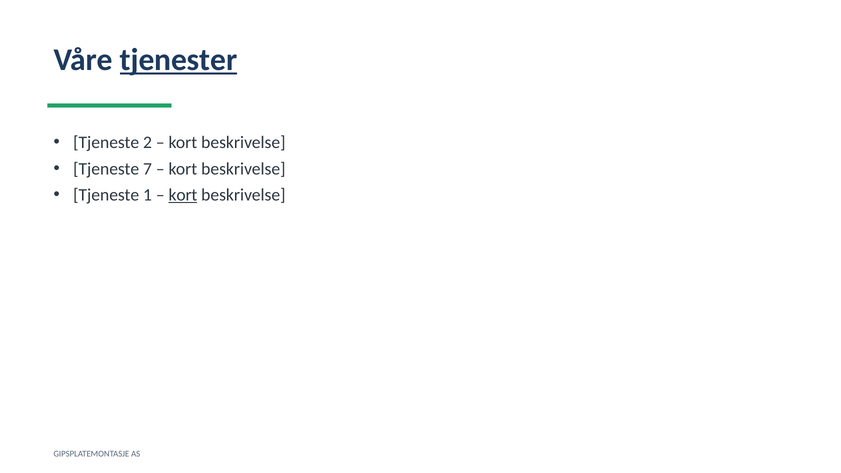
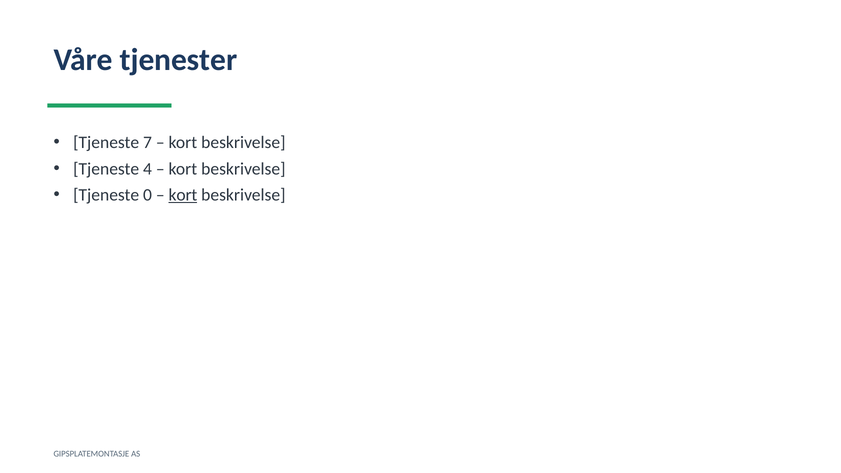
tjenester underline: present -> none (179, 60)
2: 2 -> 7 (147, 142)
7: 7 -> 4 (147, 169)
1: 1 -> 0 (147, 195)
